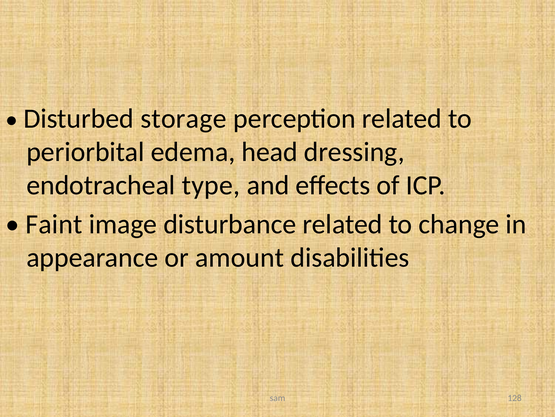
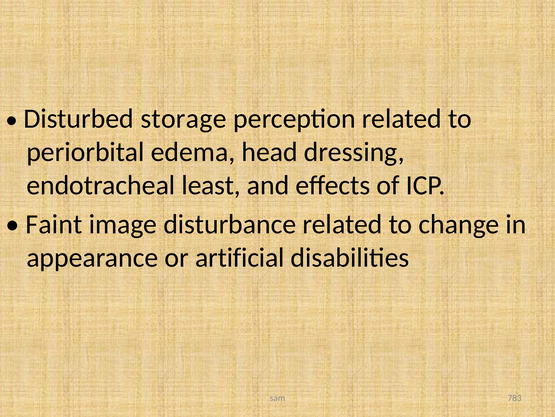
type: type -> least (211, 185)
amount: amount -> artificial (240, 257)
128: 128 -> 783 (515, 397)
